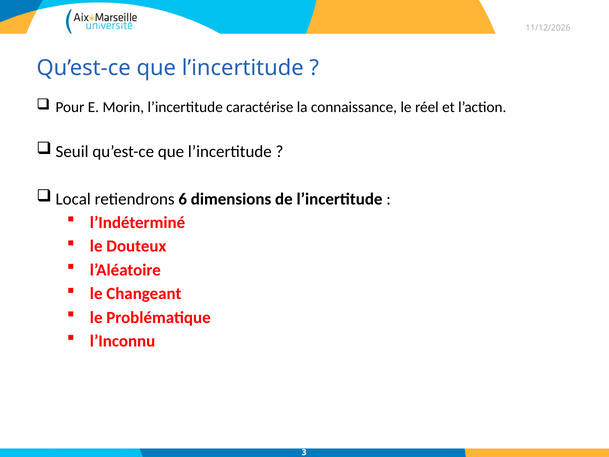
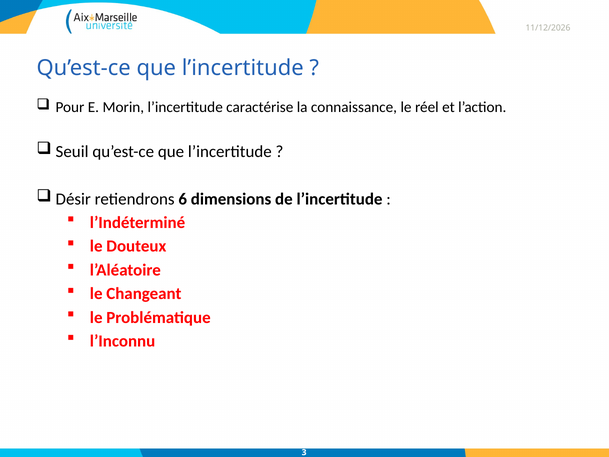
Local: Local -> Désir (73, 199)
